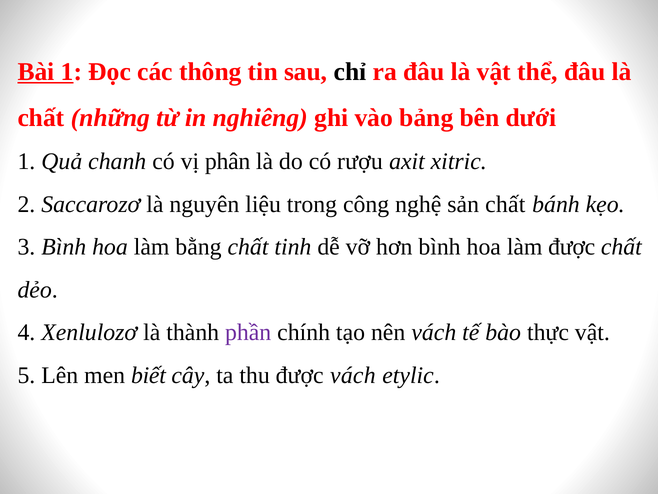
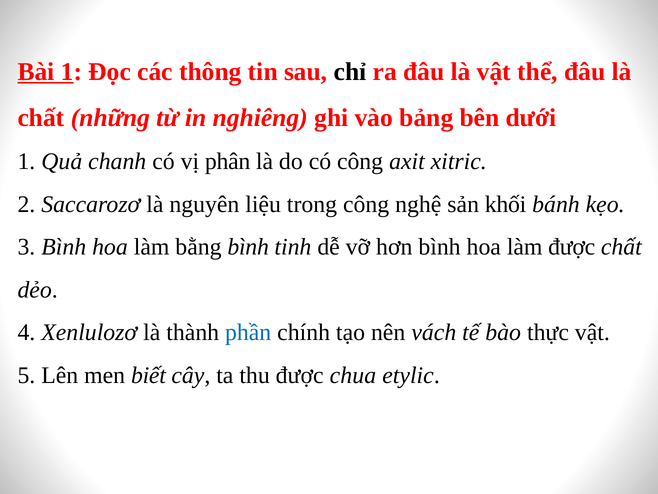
có rượu: rượu -> công (360, 161)
sản chất: chất -> khối (506, 204)
bằng chất: chất -> bình (248, 247)
phần colour: purple -> blue (248, 332)
được vách: vách -> chua (353, 375)
